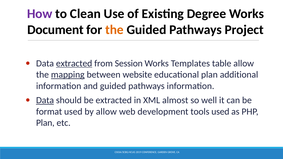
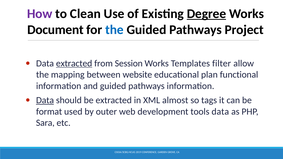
Degree underline: none -> present (206, 14)
the colour: orange -> blue (114, 30)
table: table -> filter (222, 63)
mapping underline: present -> none (68, 75)
additional: additional -> functional (239, 75)
well: well -> tags (209, 100)
by allow: allow -> outer (106, 112)
tools used: used -> data (220, 112)
Plan: Plan -> Sara (45, 123)
